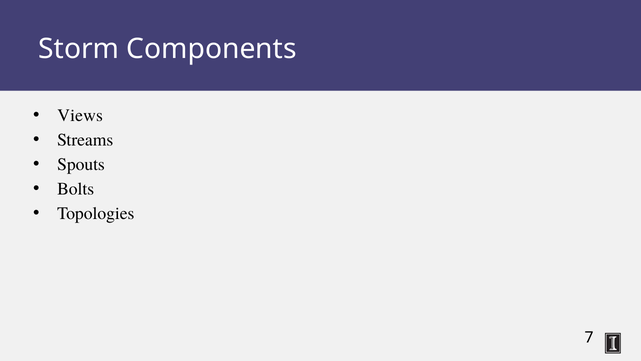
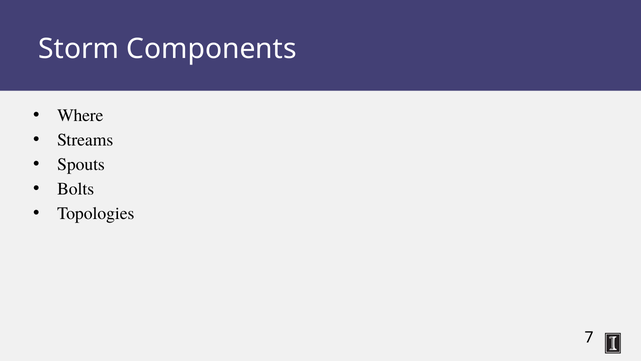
Views: Views -> Where (80, 115)
